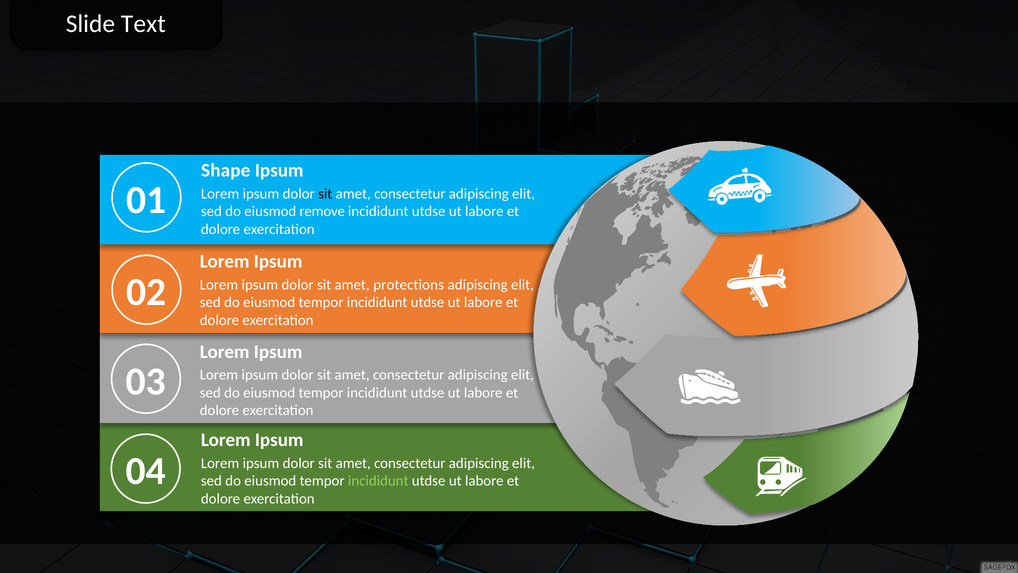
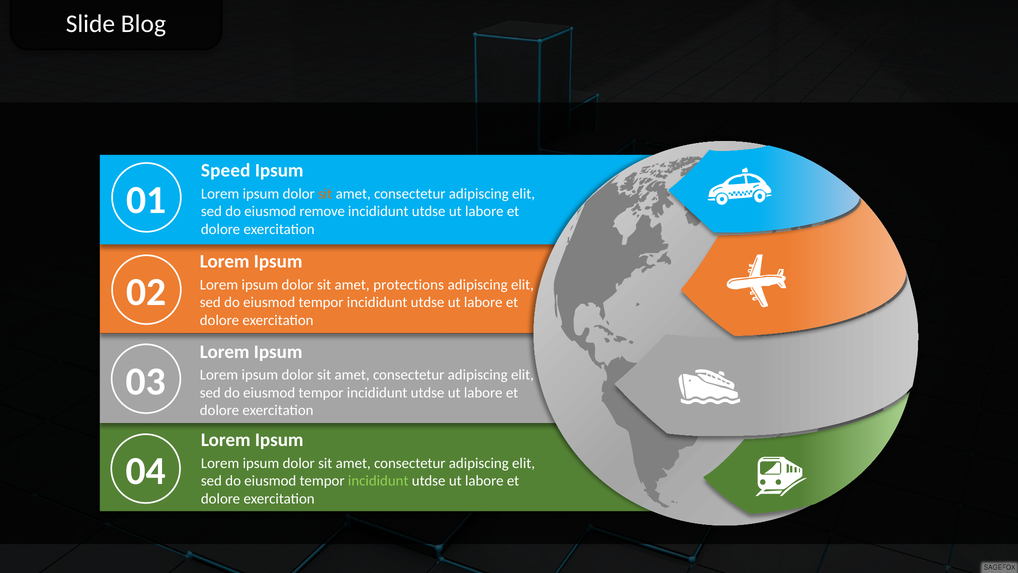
Text: Text -> Blog (143, 24)
Shape: Shape -> Speed (226, 170)
sit colour: black -> orange (325, 193)
